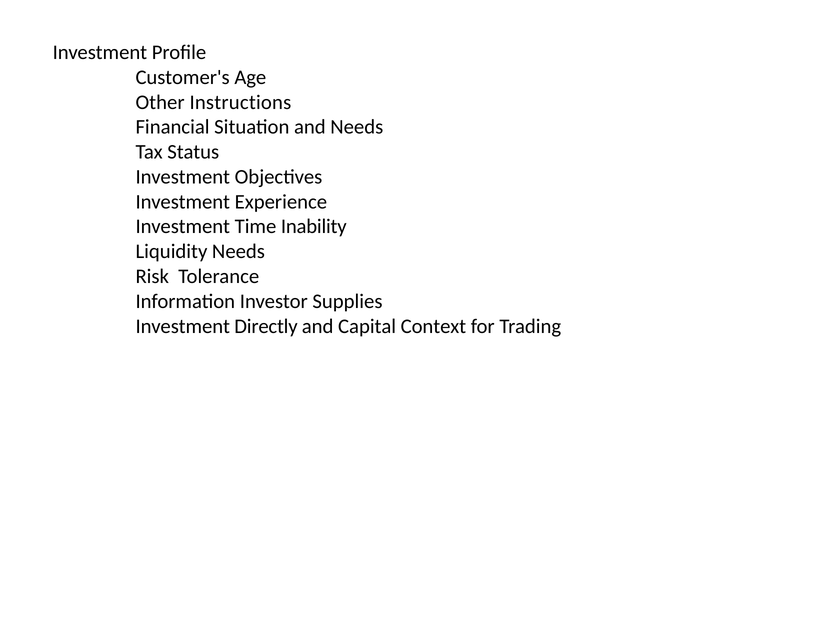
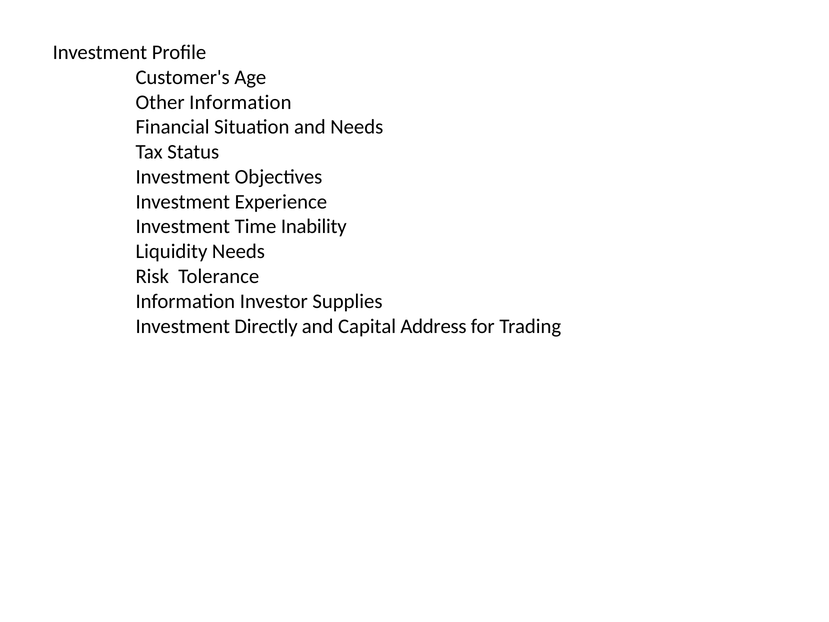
Other Instructions: Instructions -> Information (240, 102)
Context: Context -> Address (433, 326)
